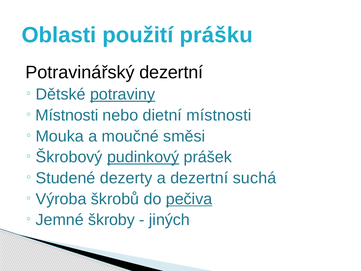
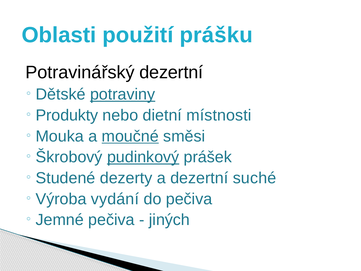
Místnosti: Místnosti -> Produkty (67, 115)
moučné underline: none -> present (130, 136)
suchá: suchá -> suché (255, 178)
škrobů: škrobů -> vydání (115, 199)
pečiva underline: present -> none (189, 199)
Jemné škroby: škroby -> pečiva (111, 220)
